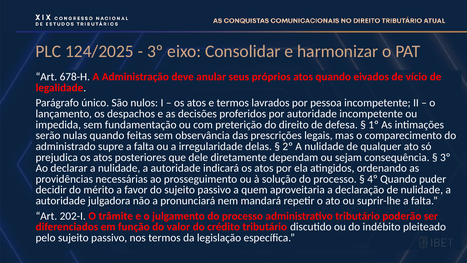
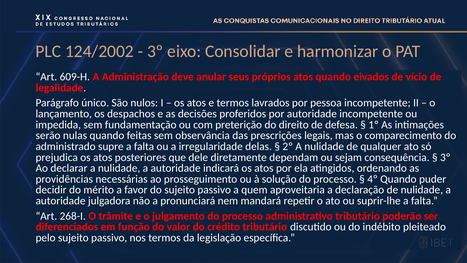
124/2025: 124/2025 -> 124/2002 (99, 51)
678-H: 678-H -> 609-H (75, 77)
202-I: 202-I -> 268-I (73, 216)
